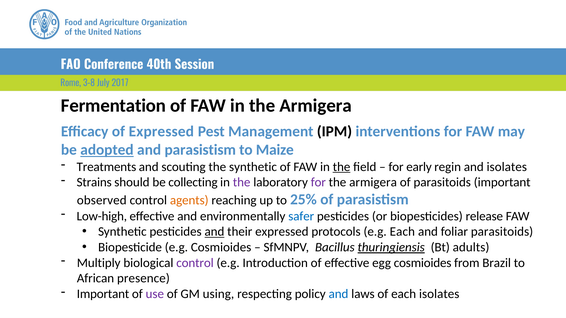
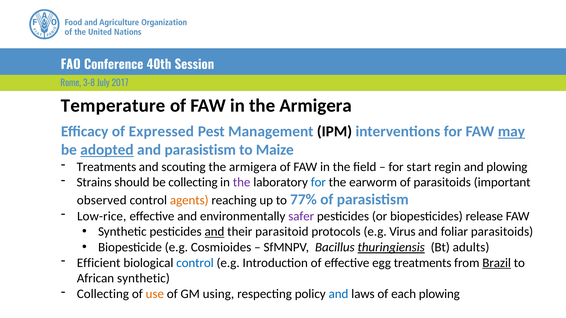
Fermentation: Fermentation -> Temperature (113, 106)
may underline: none -> present (511, 132)
scouting the synthetic: synthetic -> armigera (253, 167)
the underline: present -> none (342, 167)
early: early -> start (419, 167)
and isolates: isolates -> plowing (507, 167)
for colour: purple -> blue (318, 182)
armigera: armigera -> earworm (373, 182)
25%: 25% -> 77% (303, 200)
Low-high: Low-high -> Low-rice (102, 216)
safer colour: blue -> purple (301, 216)
their expressed: expressed -> parasitoid (282, 232)
e.g Each: Each -> Virus (402, 232)
Multiply: Multiply -> Efficient (99, 263)
control colour: purple -> blue (195, 263)
egg cosmioides: cosmioides -> treatments (423, 263)
Brazil underline: none -> present (497, 263)
African presence: presence -> synthetic (143, 279)
Important: Important -> Collecting (103, 294)
use colour: purple -> orange (155, 294)
each isolates: isolates -> plowing (439, 294)
